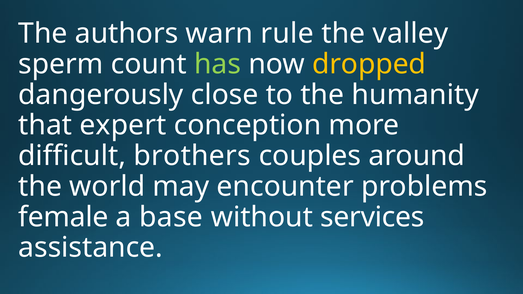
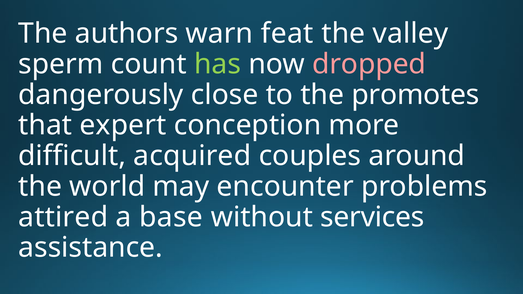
rule: rule -> feat (287, 34)
dropped colour: yellow -> pink (369, 64)
humanity: humanity -> promotes (415, 95)
brothers: brothers -> acquired (192, 156)
female: female -> attired (63, 217)
